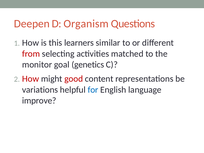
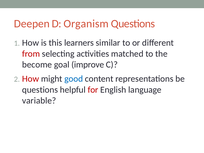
monitor: monitor -> become (37, 65)
genetics: genetics -> improve (88, 65)
good colour: red -> blue (74, 79)
variations: variations -> questions (40, 90)
for colour: blue -> red (93, 90)
improve: improve -> variable (39, 101)
